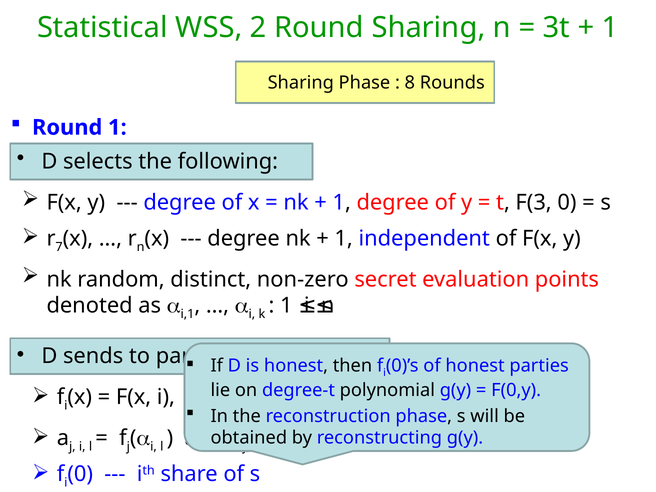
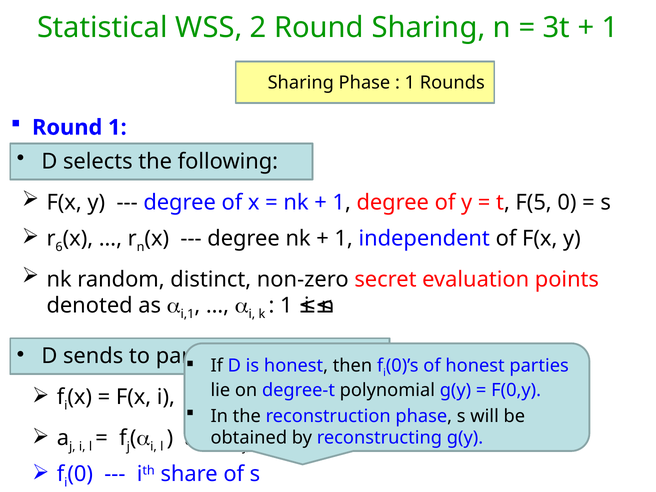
8: 8 -> 1 (410, 83)
F(3: F(3 -> F(5 (534, 202)
7: 7 -> 6 (59, 247)
